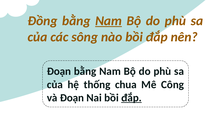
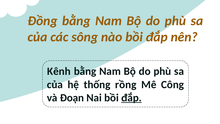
Nam underline: present -> none (109, 21)
Đoạn: Đoạn -> Kênh (59, 71)
chua: chua -> rồng (126, 84)
